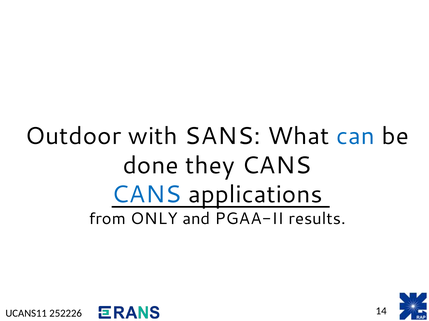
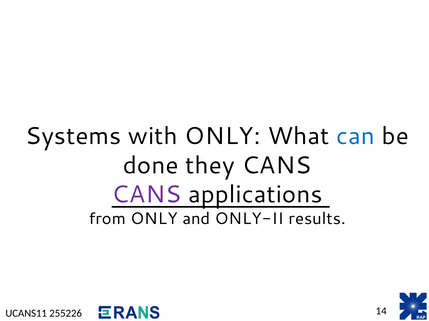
Outdoor: Outdoor -> Systems (73, 136)
with SANS: SANS -> ONLY (222, 136)
CANS colour: blue -> purple (146, 195)
PGAA-II: PGAA-II -> ONLY-II (249, 219)
252226: 252226 -> 255226 (66, 314)
